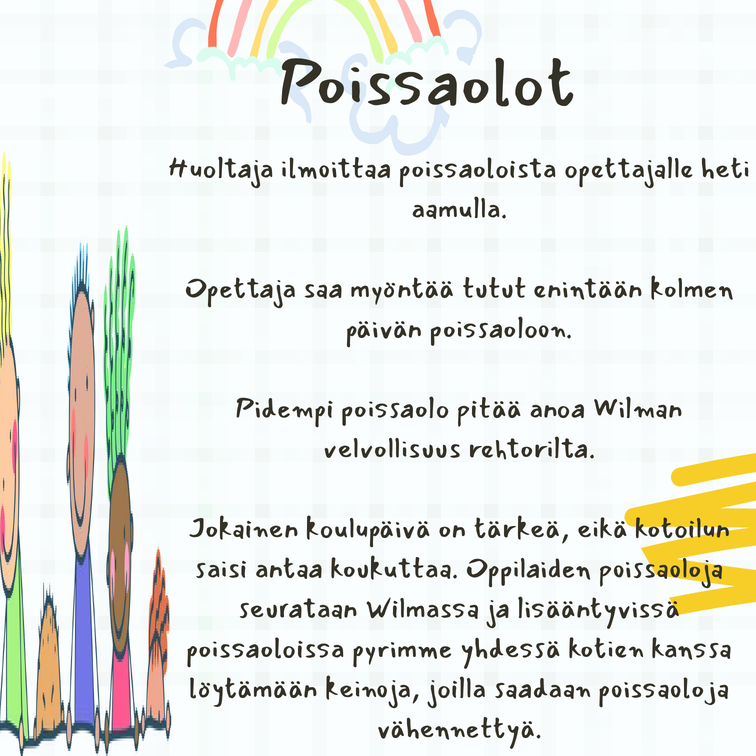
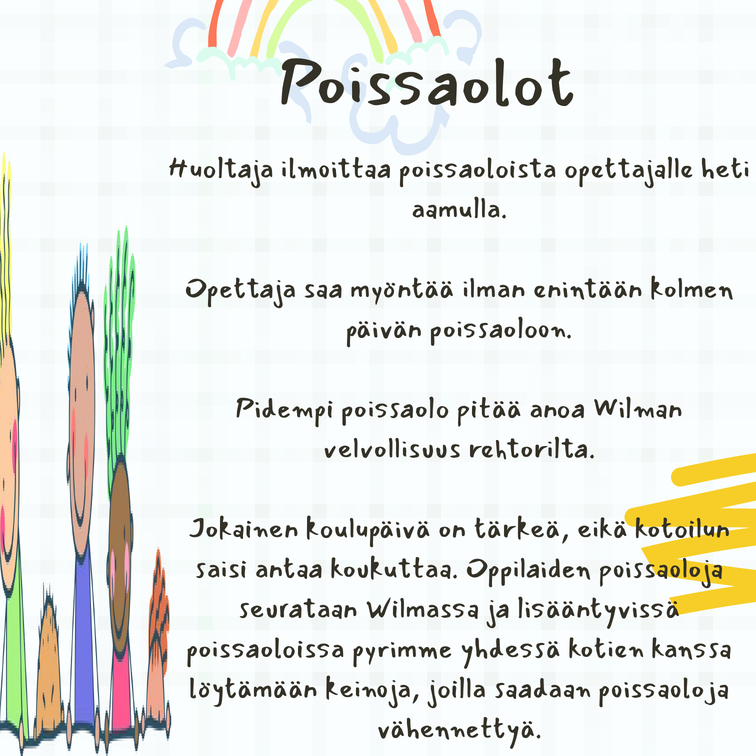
tutut: tutut -> ilman (494, 288)
